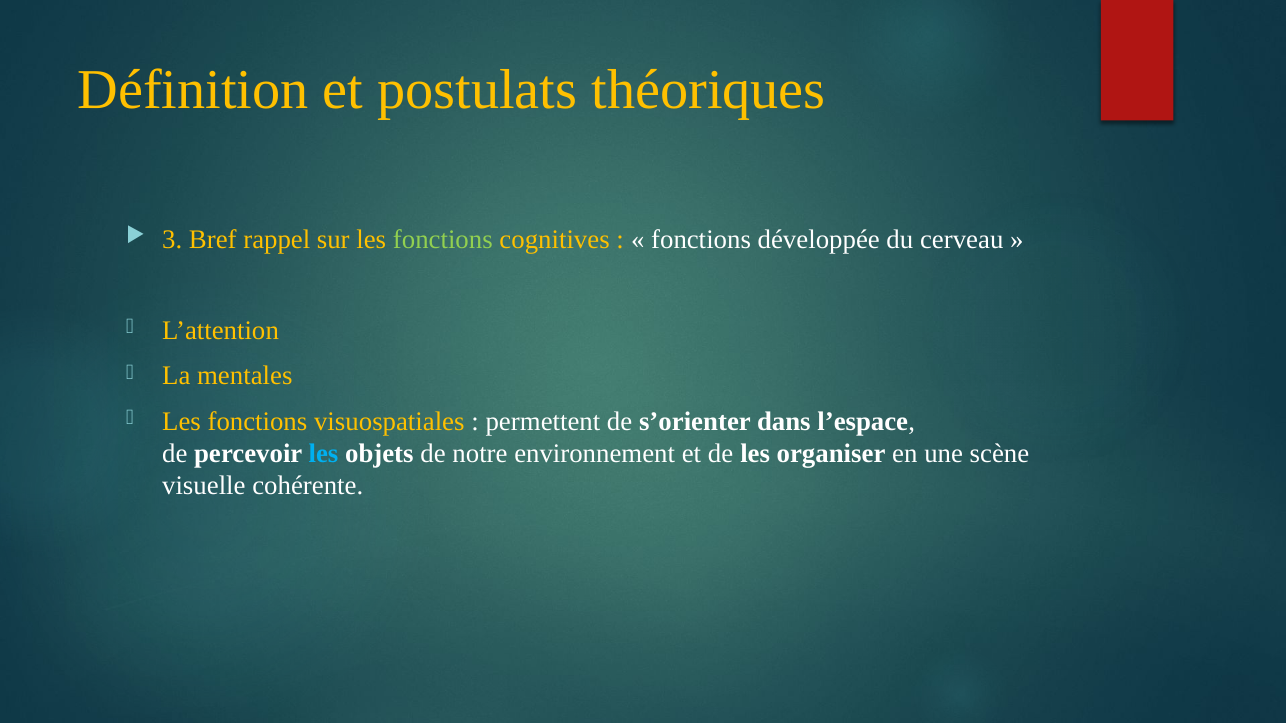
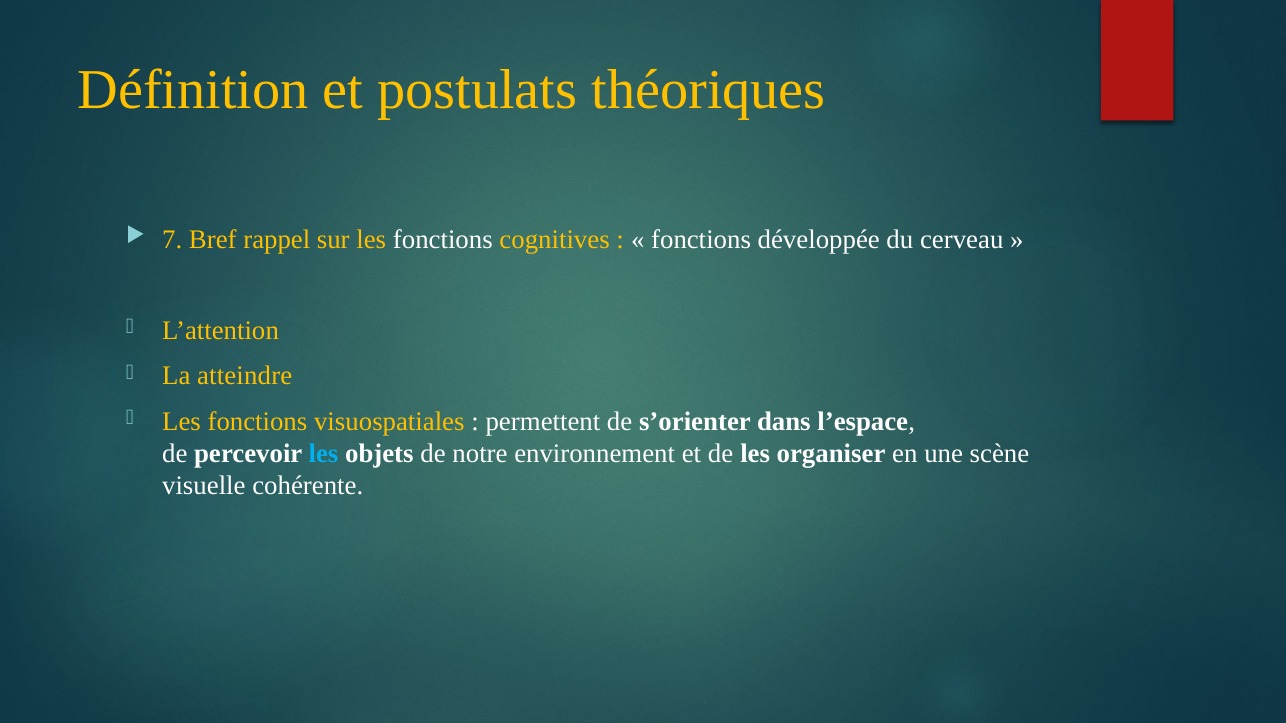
3: 3 -> 7 (172, 239)
fonctions colour: light green -> white (443, 239)
mentales: mentales -> atteindre (245, 376)
